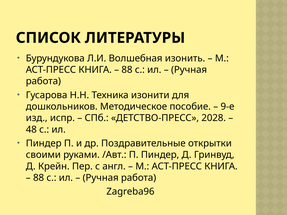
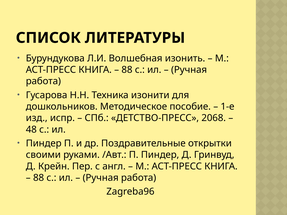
9-е: 9-е -> 1-е (227, 107)
2028: 2028 -> 2068 (214, 118)
